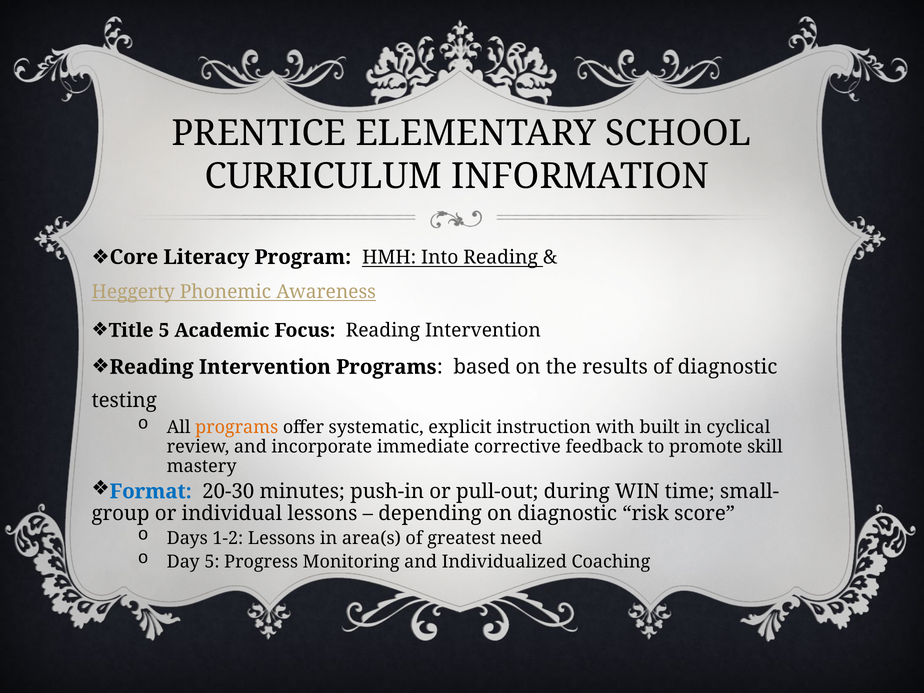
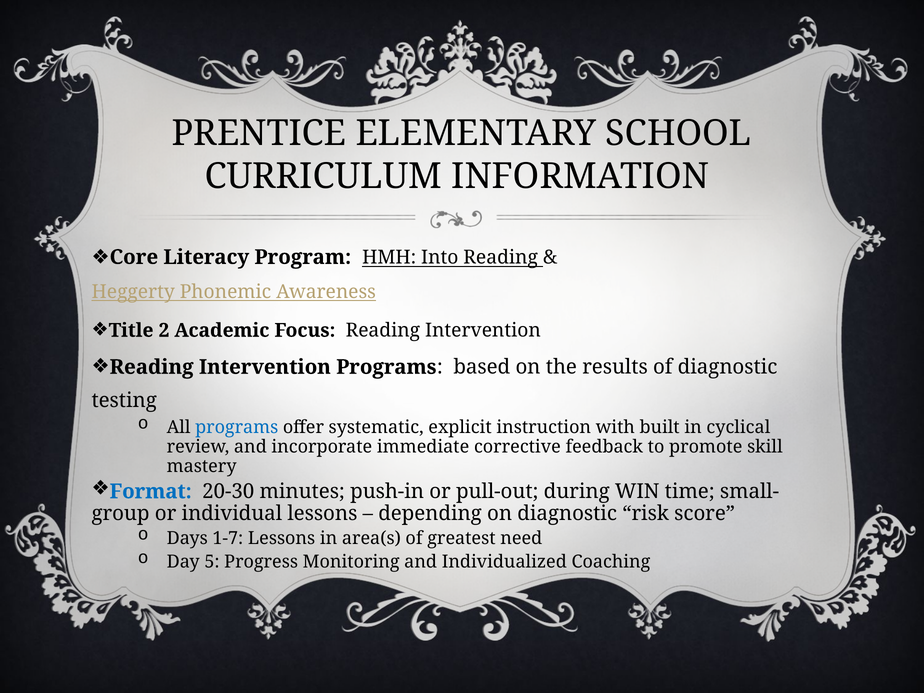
Title 5: 5 -> 2 (164, 330)
programs colour: orange -> blue (237, 427)
1-2: 1-2 -> 1-7 (228, 538)
